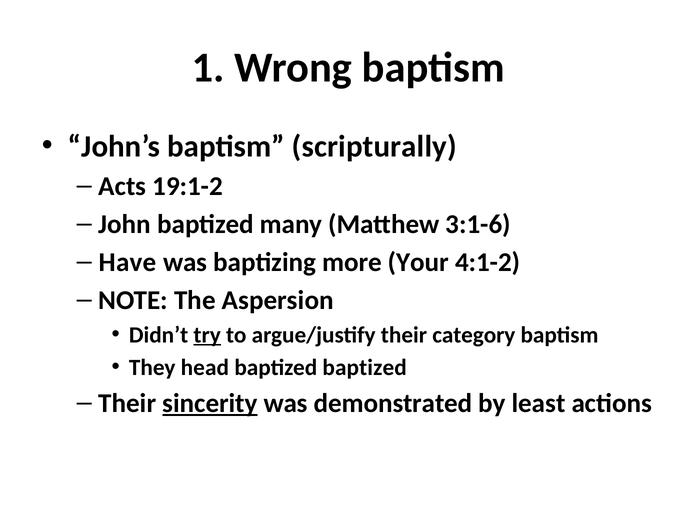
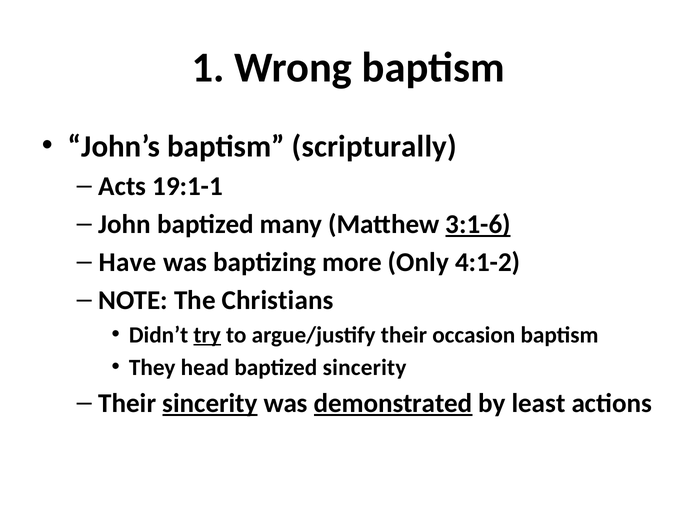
19:1-2: 19:1-2 -> 19:1-1 (188, 186)
3:1-6 underline: none -> present (478, 224)
Your: Your -> Only (418, 262)
Aspersion: Aspersion -> Christians (278, 300)
category: category -> occasion (474, 335)
baptized baptized: baptized -> sincerity (365, 367)
demonstrated underline: none -> present (393, 403)
